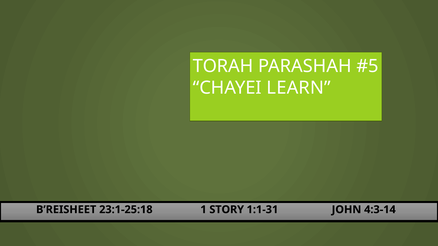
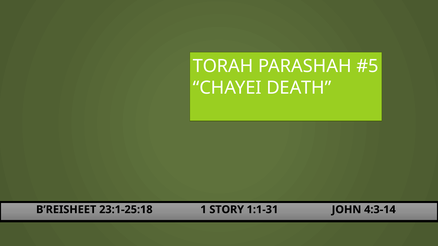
LEARN: LEARN -> DEATH (299, 88)
